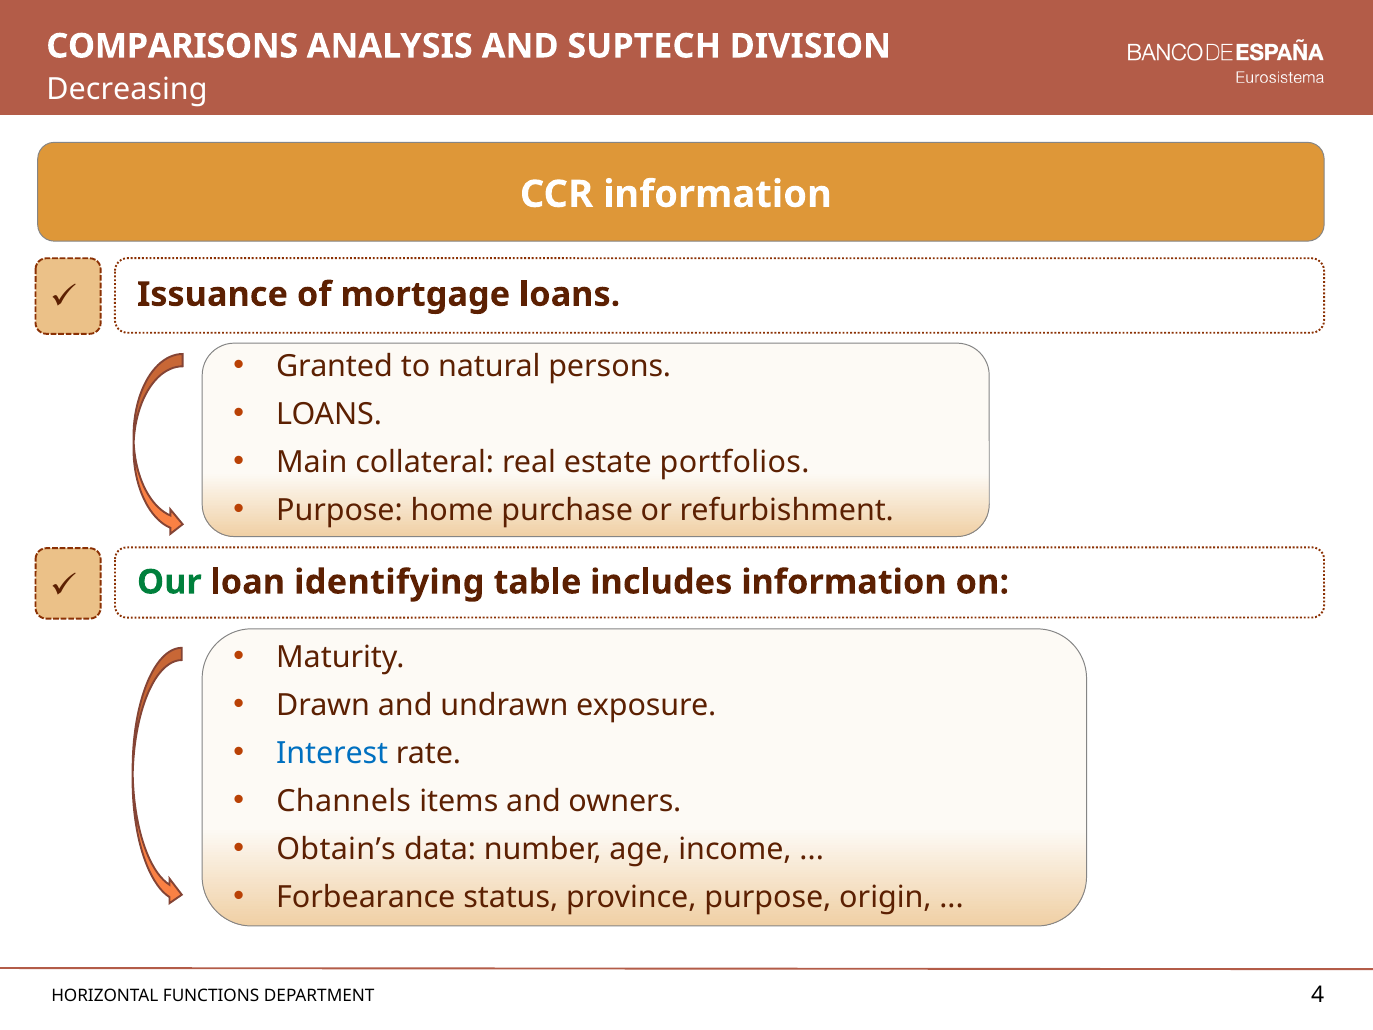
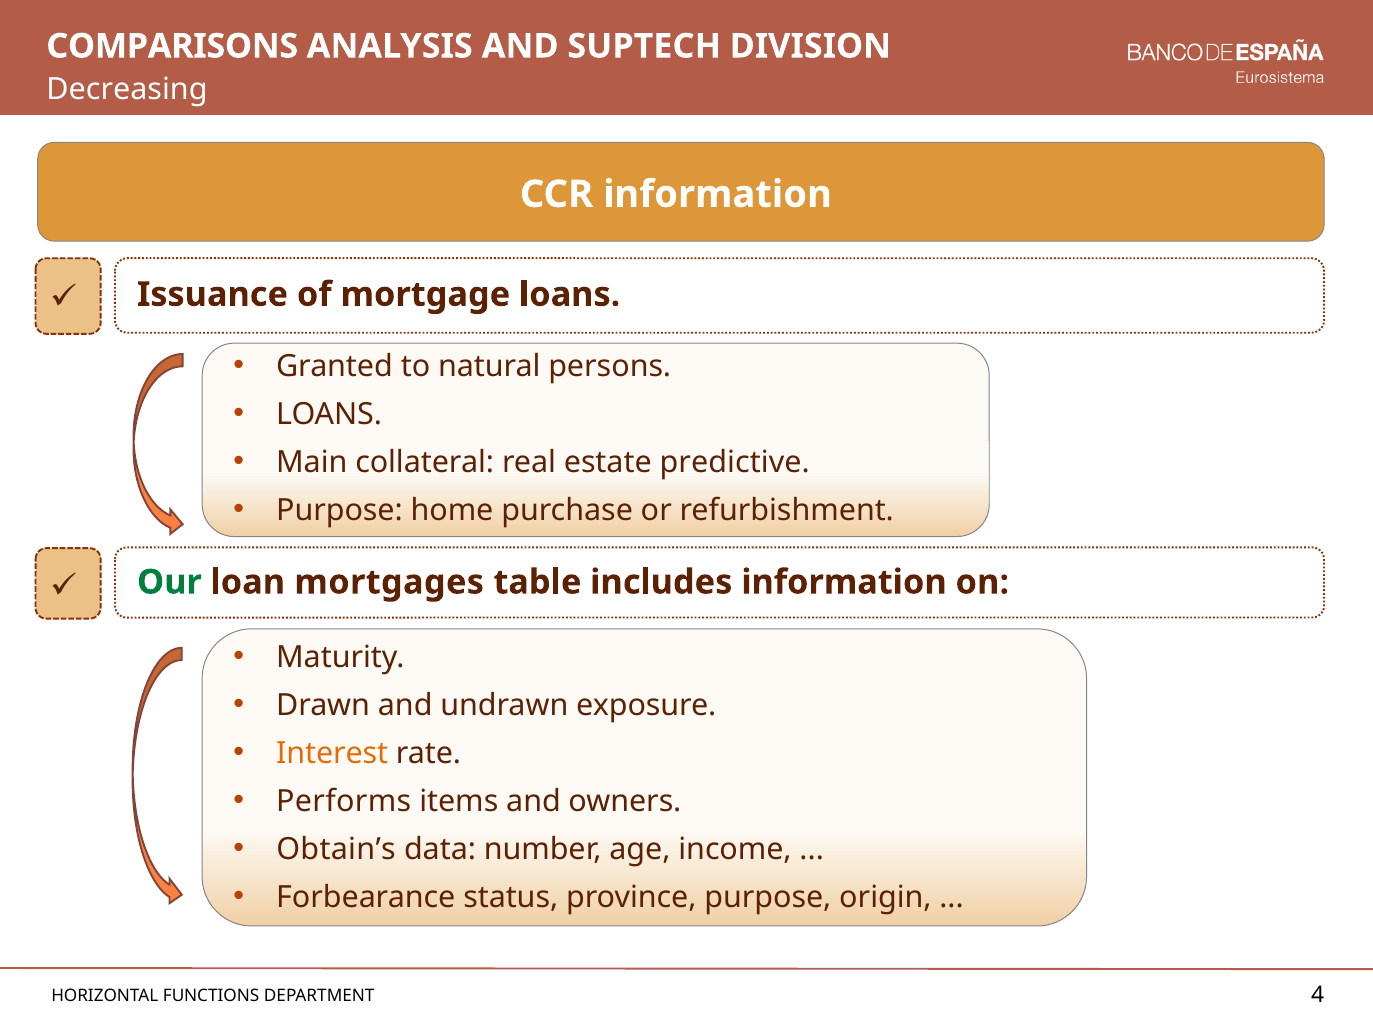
portfolios: portfolios -> predictive (735, 462)
identifying: identifying -> mortgages (389, 582)
Interest colour: blue -> orange (332, 753)
Channels: Channels -> Performs (344, 801)
